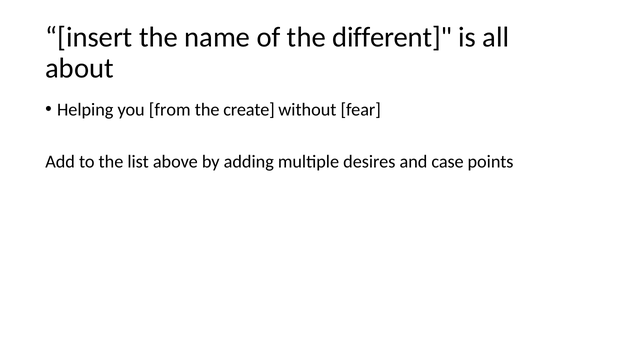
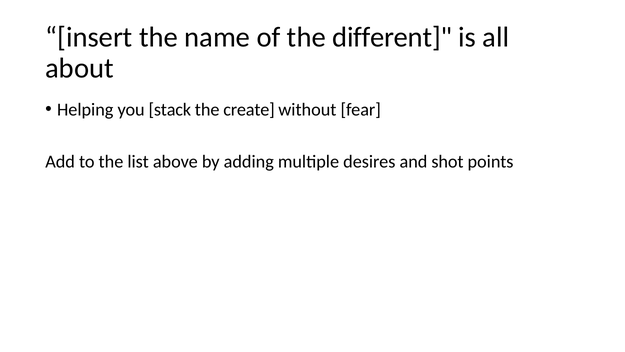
from: from -> stack (170, 109)
case: case -> shot (447, 162)
